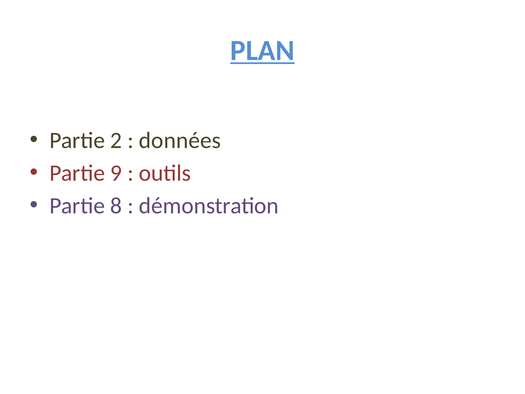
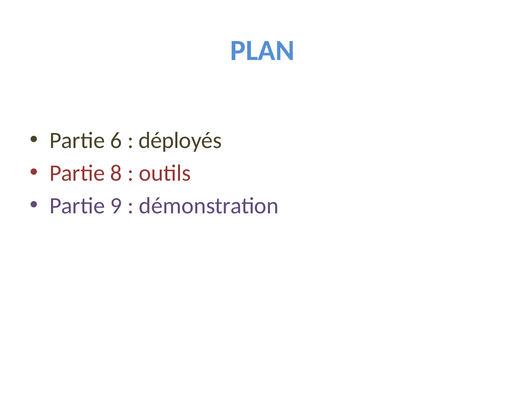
PLAN underline: present -> none (262, 51)
2: 2 -> 6 (116, 140)
données: données -> déployés (180, 140)
9: 9 -> 8 (116, 173)
8: 8 -> 9 (116, 206)
